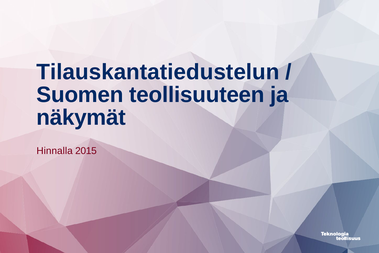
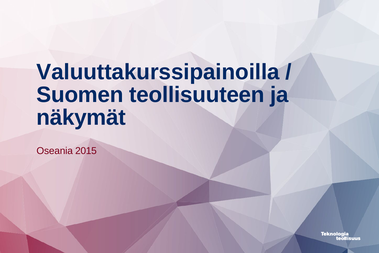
Tilauskantatiedustelun: Tilauskantatiedustelun -> Valuuttakurssipainoilla (158, 72)
Hinnalla: Hinnalla -> Oseania (55, 151)
